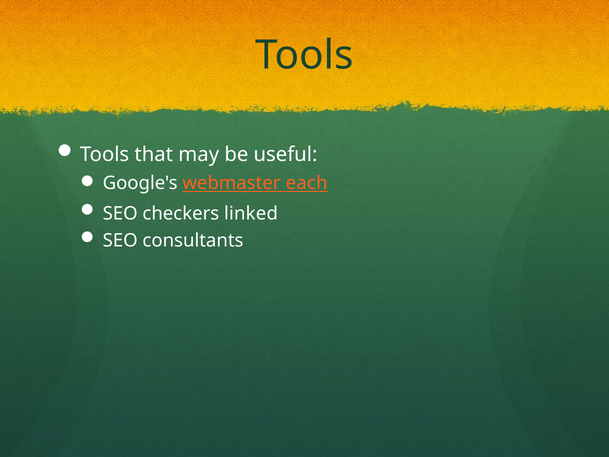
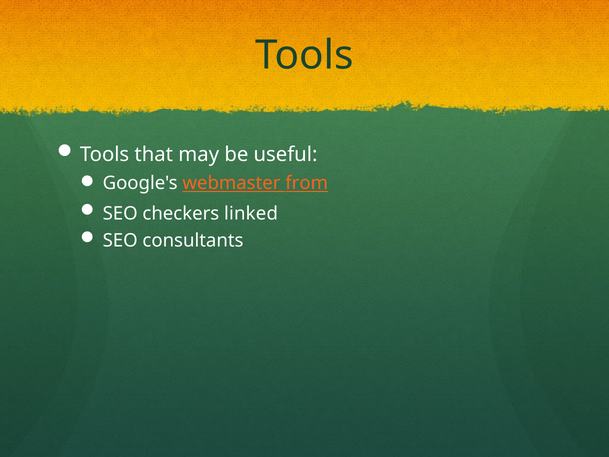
each: each -> from (307, 183)
